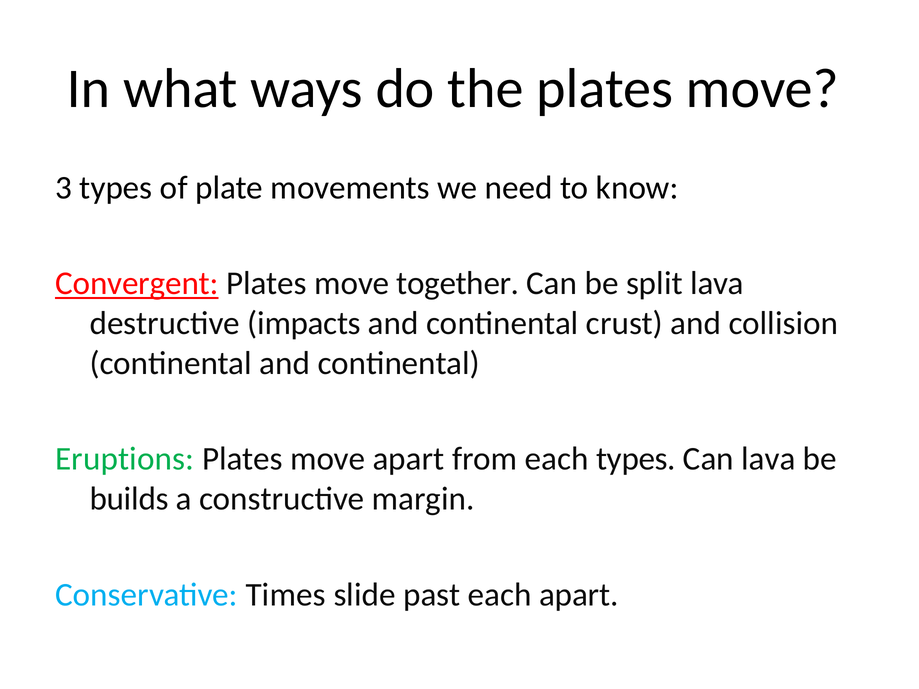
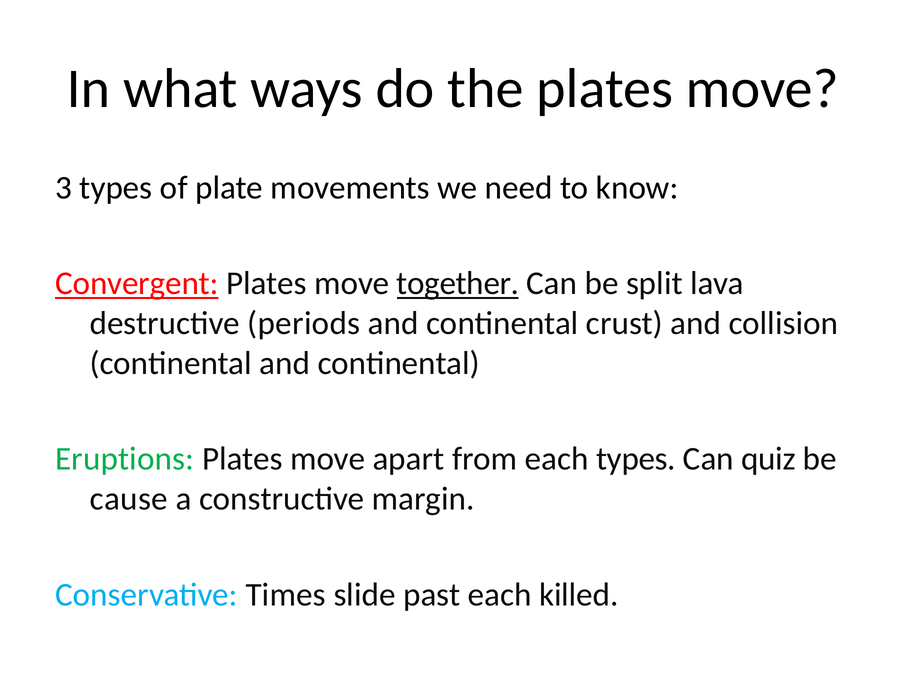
together underline: none -> present (458, 284)
impacts: impacts -> periods (304, 323)
Can lava: lava -> quiz (769, 459)
builds: builds -> cause (129, 499)
each apart: apart -> killed (579, 595)
